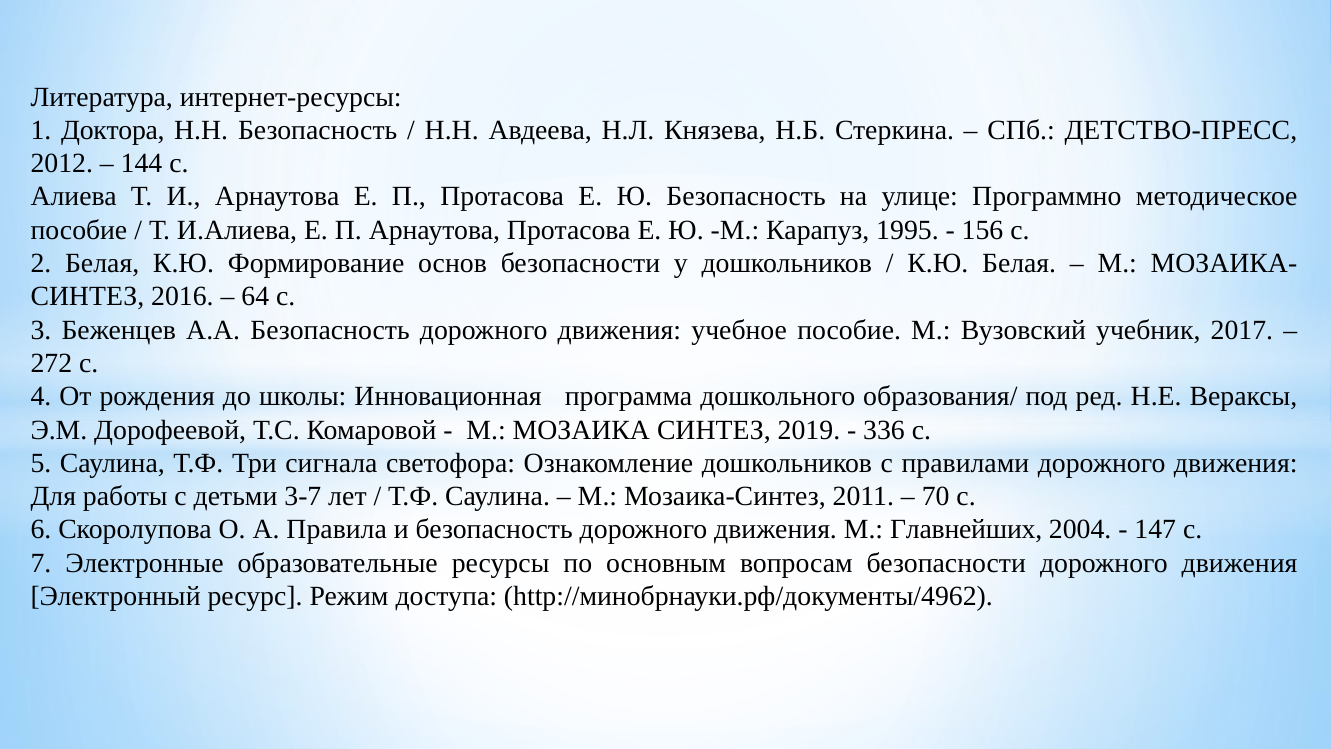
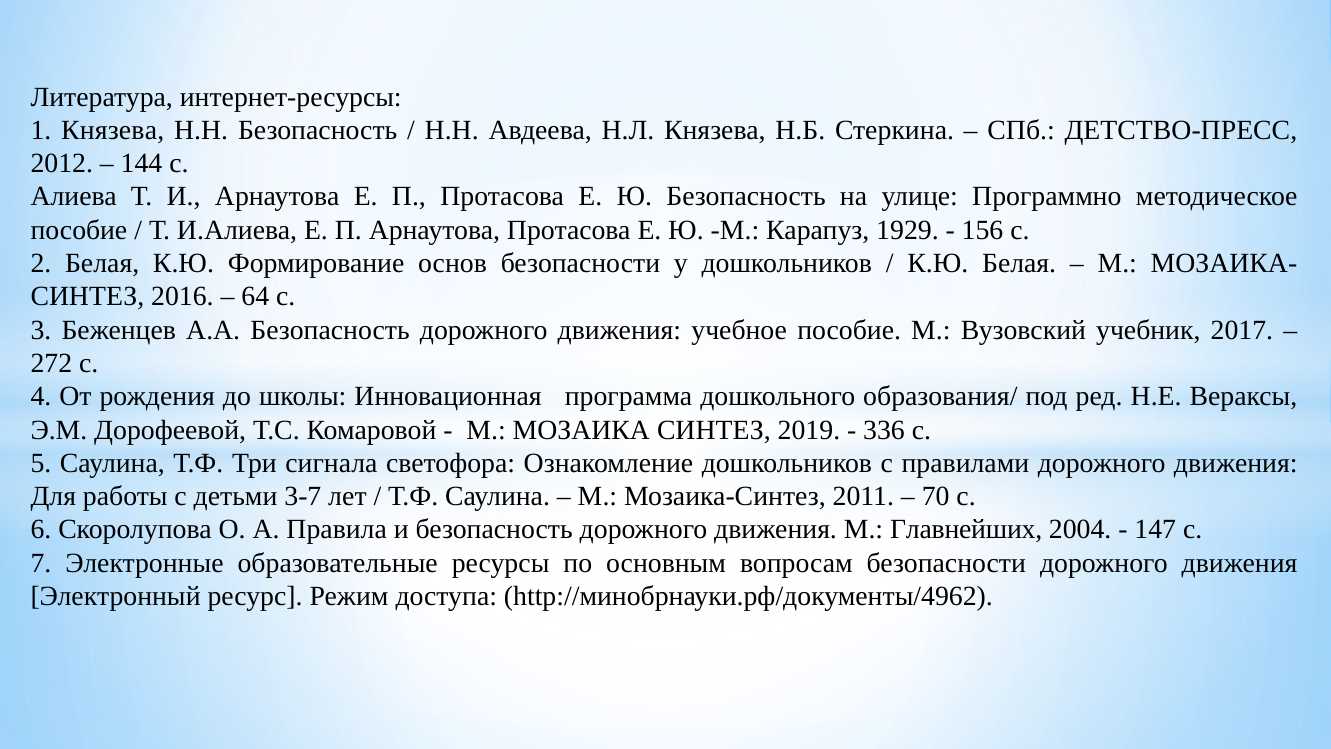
1 Доктора: Доктора -> Князева (113, 130)
1995: 1995 -> 1929 (907, 230)
